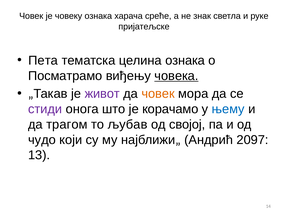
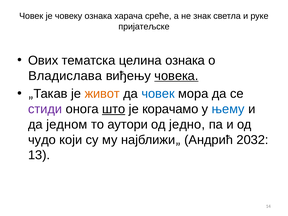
Пета: Пета -> Ових (43, 60)
Посматрамо: Посматрамо -> Владислава (65, 76)
живот colour: purple -> orange (102, 94)
човек colour: orange -> blue (158, 94)
што underline: none -> present (114, 109)
трагом: трагом -> једном (67, 124)
љубав: љубав -> аутори (128, 124)
својој: својој -> једно (187, 124)
2097: 2097 -> 2032 (253, 140)
